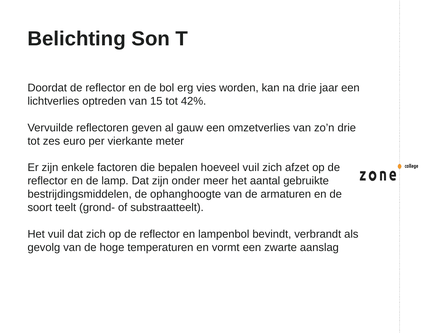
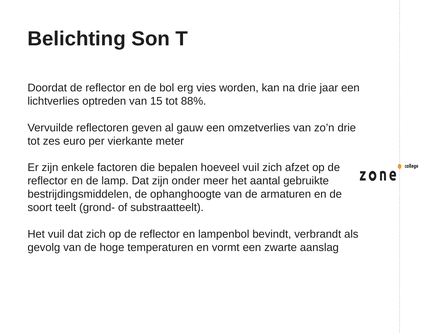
42%: 42% -> 88% (194, 101)
